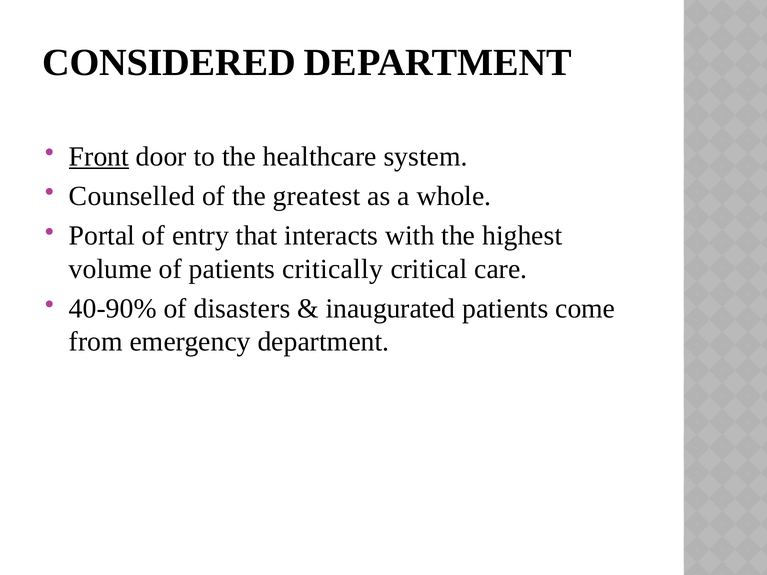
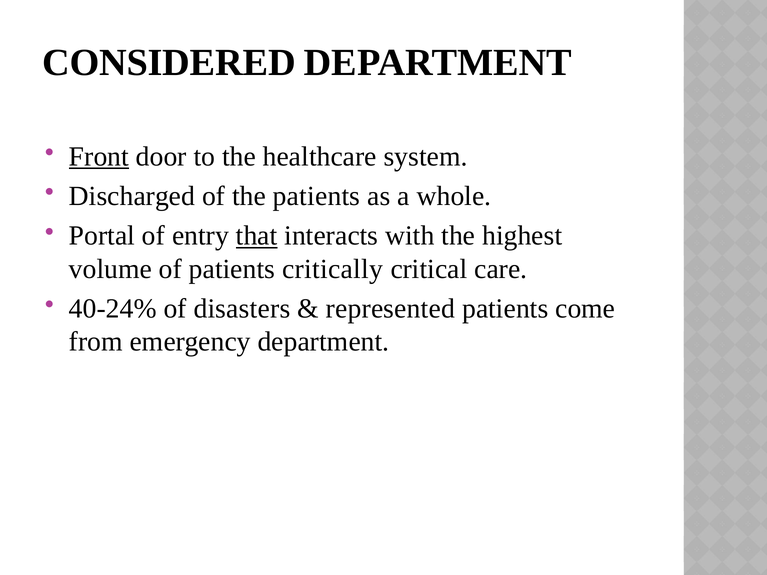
Counselled: Counselled -> Discharged (132, 196)
the greatest: greatest -> patients (317, 196)
that underline: none -> present (257, 236)
40-90%: 40-90% -> 40-24% (113, 309)
inaugurated: inaugurated -> represented (390, 309)
